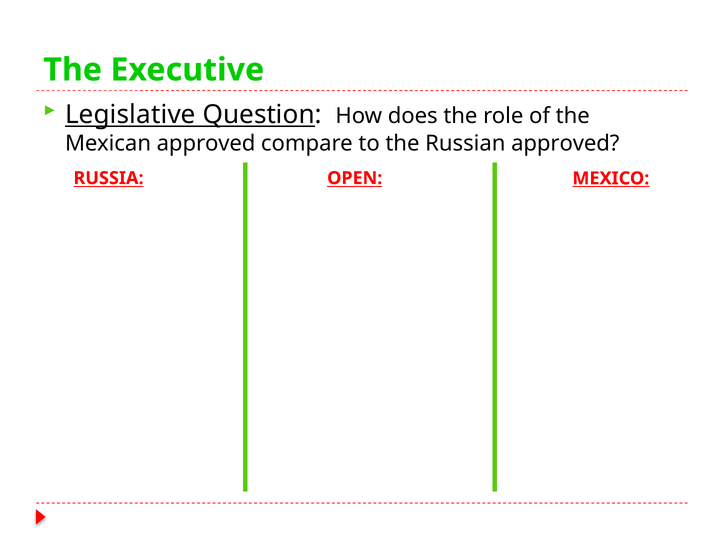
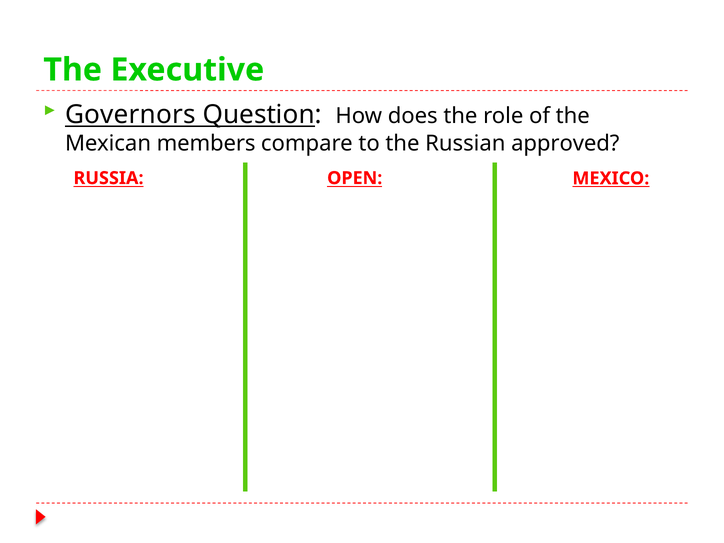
Legislative: Legislative -> Governors (130, 115)
Mexican approved: approved -> members (206, 143)
